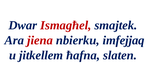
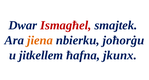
jiena colour: red -> orange (40, 40)
imfejjaq: imfejjaq -> joħorġu (123, 40)
slaten: slaten -> jkunx (120, 55)
